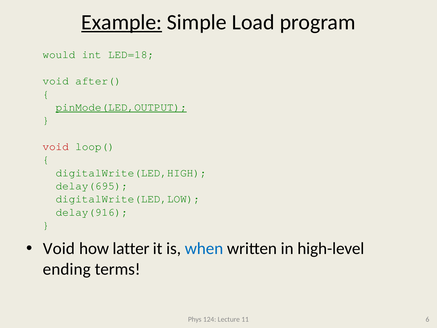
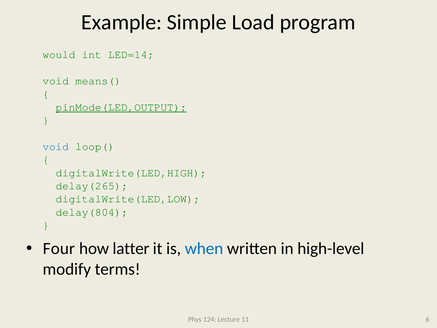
Example underline: present -> none (122, 22)
LED=18: LED=18 -> LED=14 (131, 55)
after(: after( -> means( (98, 81)
void colour: red -> blue (56, 146)
delay(695: delay(695 -> delay(265 (92, 186)
delay(916: delay(916 -> delay(804 (92, 212)
Void: Void -> Four (59, 249)
ending: ending -> modify (67, 269)
